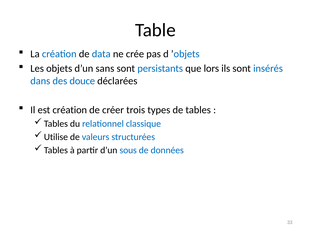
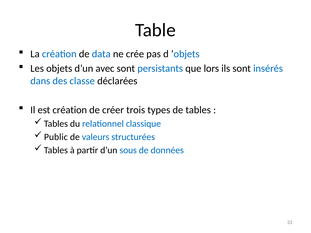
sans: sans -> avec (105, 69)
douce: douce -> classe (82, 81)
Utilise: Utilise -> Public (56, 137)
